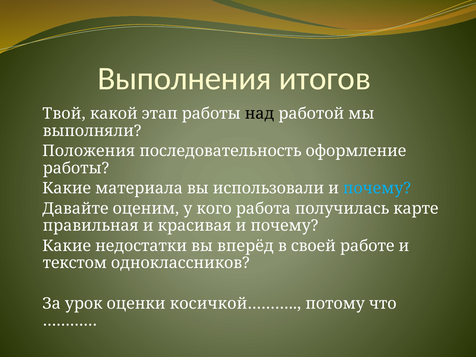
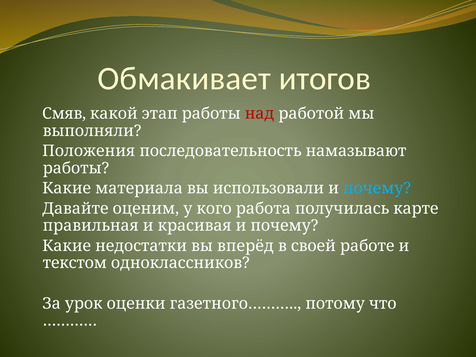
Выполнения: Выполнения -> Обмакивает (184, 79)
Твой: Твой -> Смяв (64, 114)
над colour: black -> red (260, 114)
оформление: оформление -> намазывают (356, 151)
косичкой………: косичкой……… -> газетного……… (235, 303)
